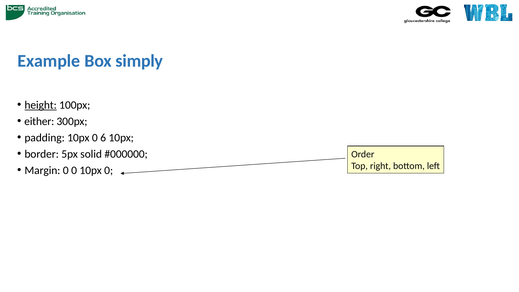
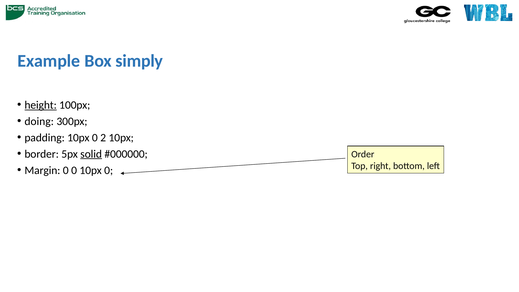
either: either -> doing (39, 121)
6: 6 -> 2 (103, 138)
solid underline: none -> present (91, 154)
